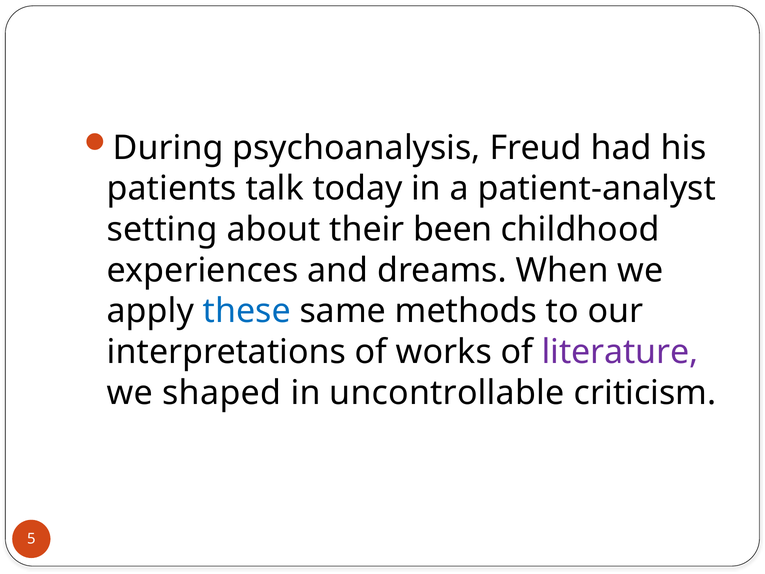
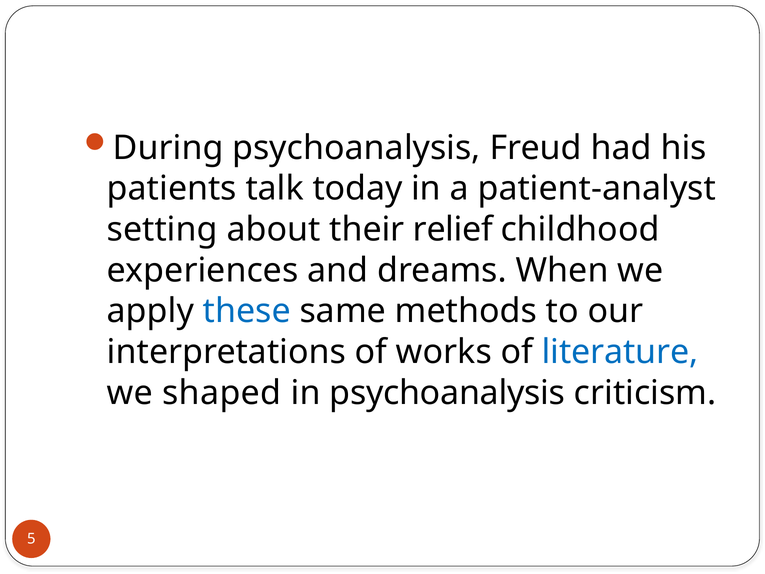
been: been -> relief (453, 229)
literature colour: purple -> blue (620, 352)
in uncontrollable: uncontrollable -> psychoanalysis (447, 393)
